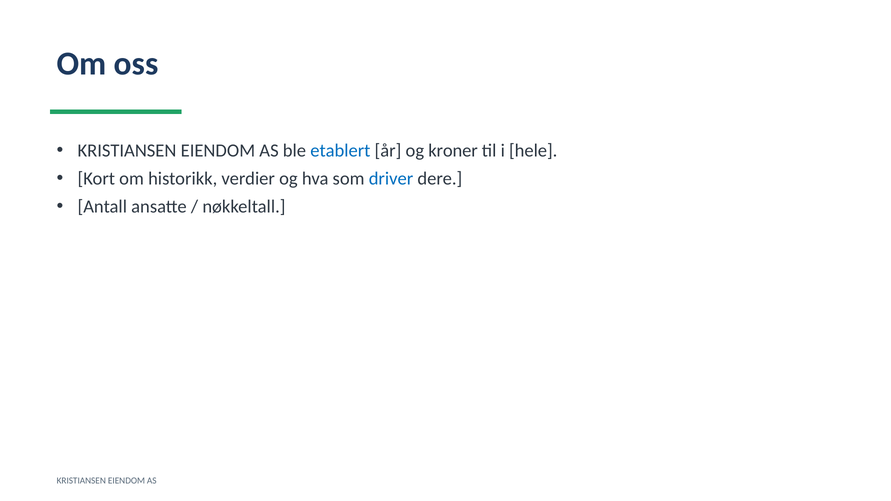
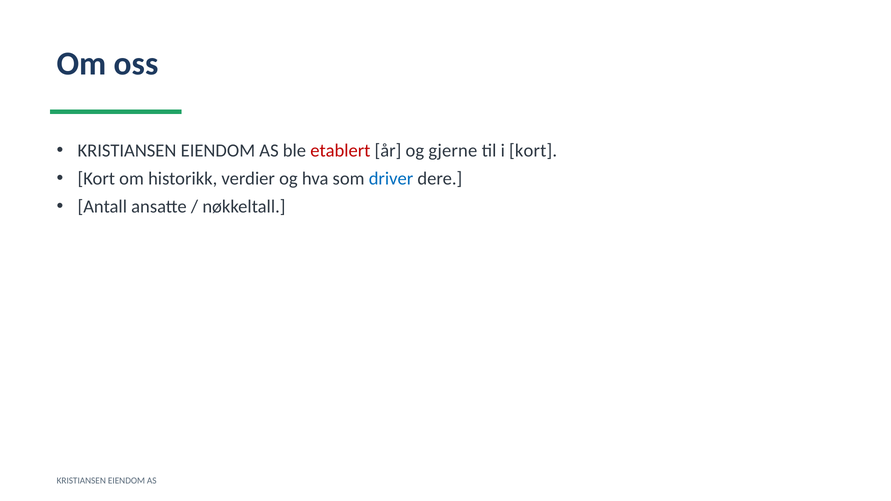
etablert colour: blue -> red (340, 151)
kroner: kroner -> gjerne (453, 151)
i hele: hele -> kort (533, 151)
